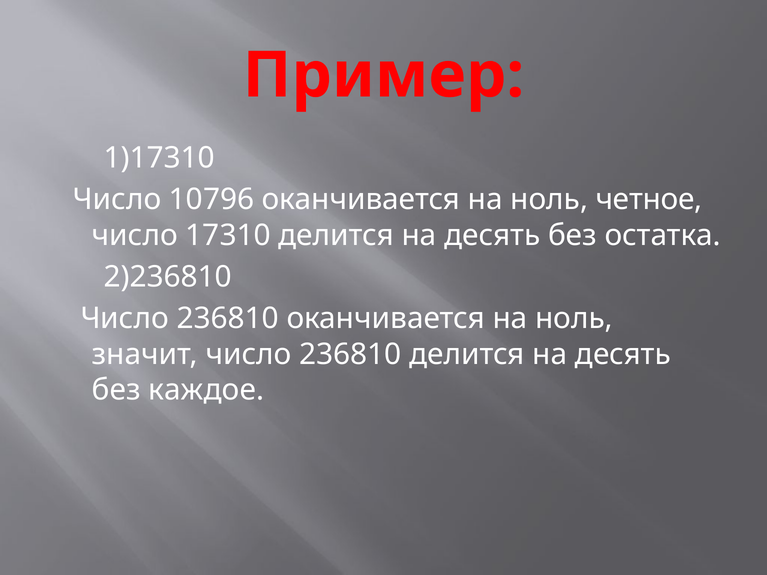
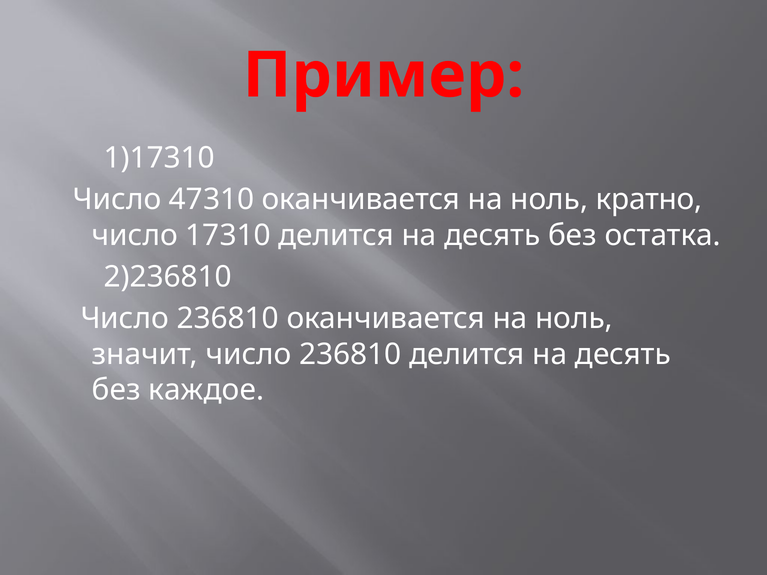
10796: 10796 -> 47310 (212, 200)
четное: четное -> кратно (649, 200)
